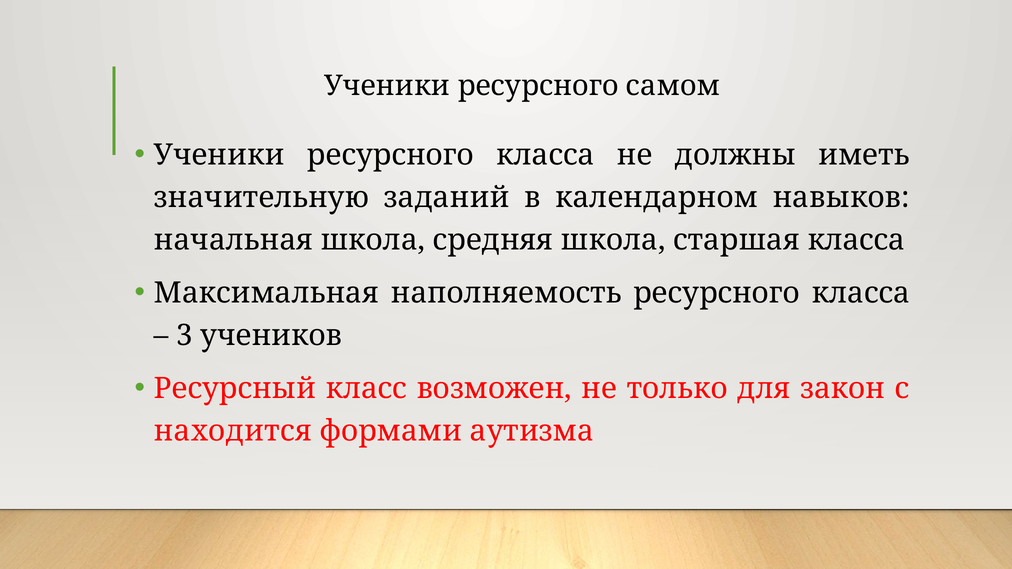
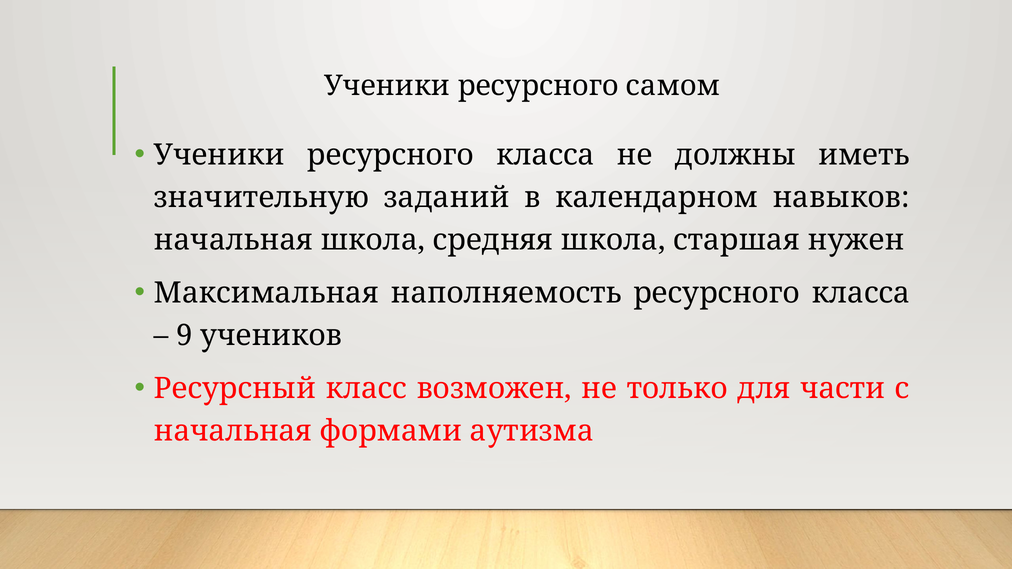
старшая класса: класса -> нужен (856, 240)
3: 3 -> 9 (185, 336)
закон: закон -> части (843, 389)
находится: находится -> начальная (233, 431)
